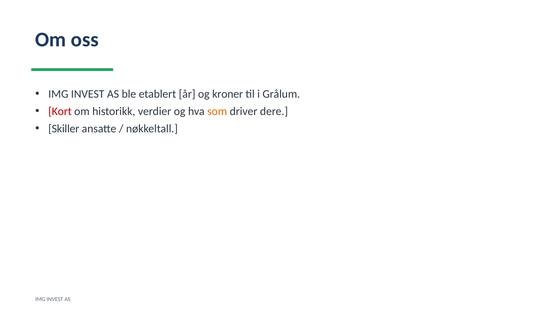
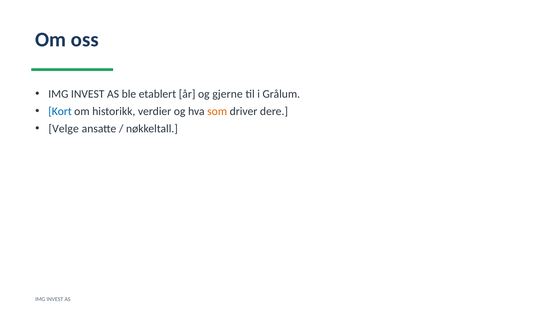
kroner: kroner -> gjerne (228, 94)
Kort colour: red -> blue (60, 111)
Skiller: Skiller -> Velge (64, 129)
